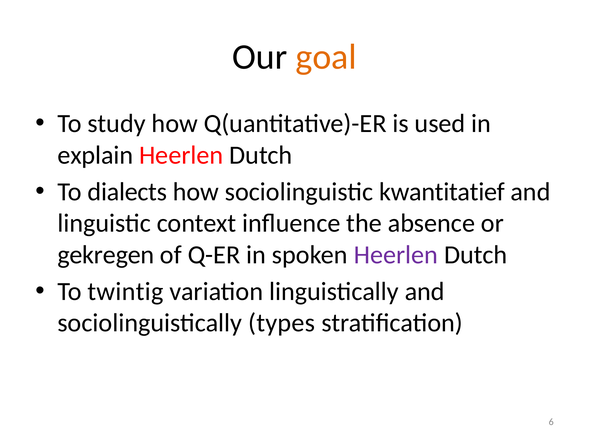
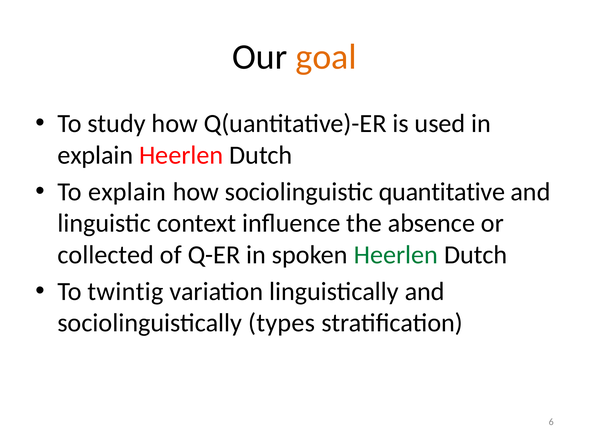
To dialects: dialects -> explain (127, 192)
kwantitatief: kwantitatief -> quantitative (442, 192)
gekregen: gekregen -> collected (106, 255)
Heerlen colour: purple -> green (396, 255)
